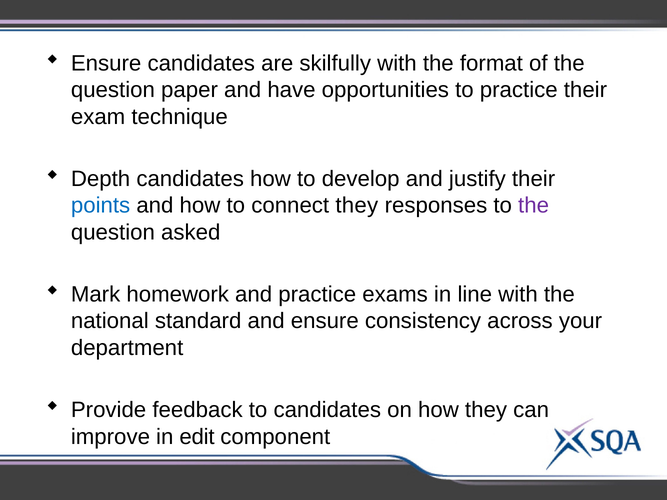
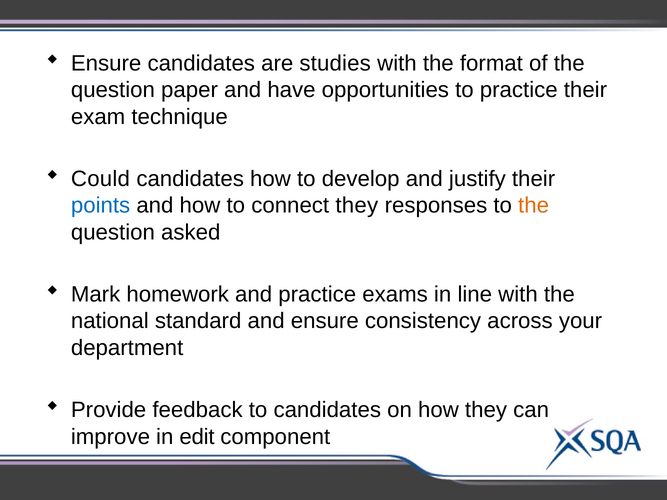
skilfully: skilfully -> studies (335, 63)
Depth: Depth -> Could (100, 179)
the colour: purple -> orange (534, 206)
